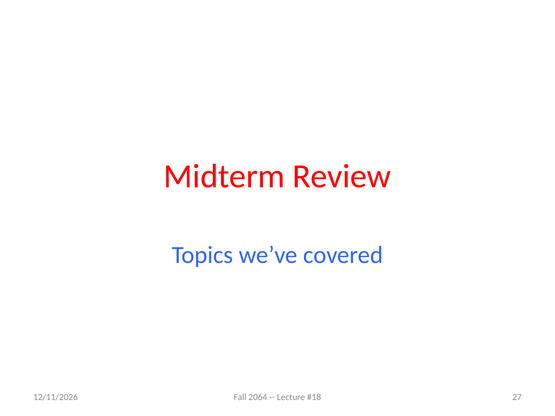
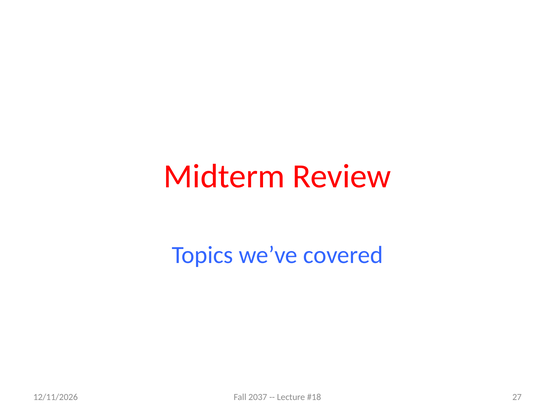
2064: 2064 -> 2037 (258, 397)
